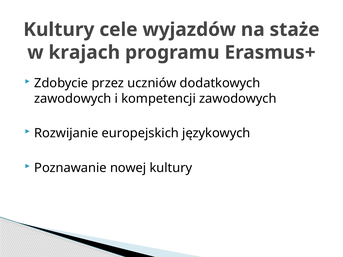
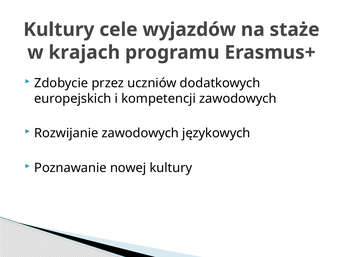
zawodowych: zawodowych -> europejskich (73, 99)
Rozwijanie europejskich: europejskich -> zawodowych (140, 133)
